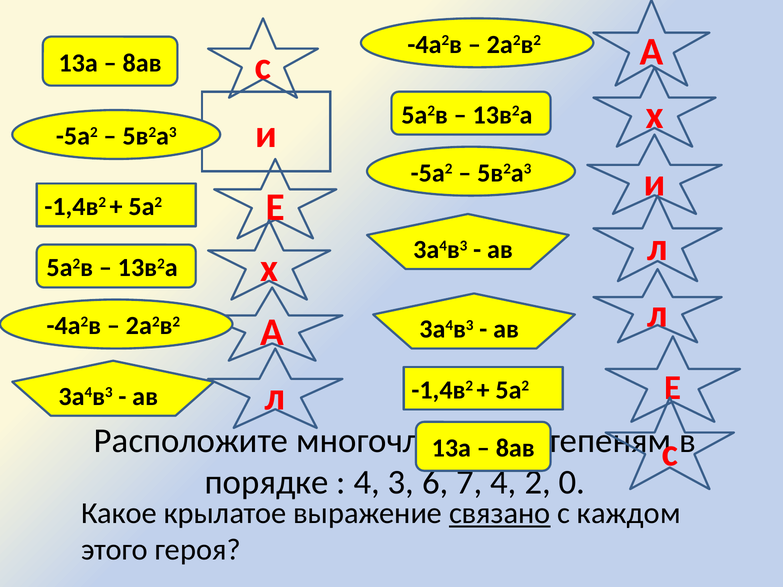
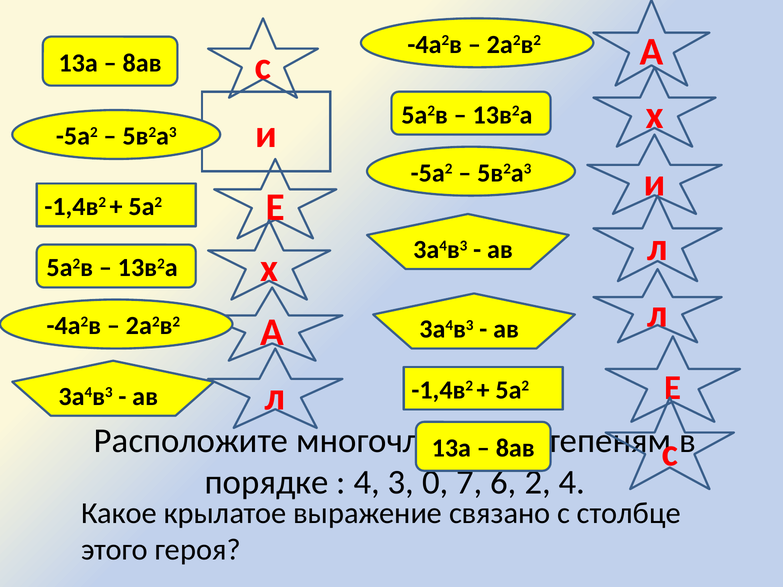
6: 6 -> 0 (435, 483)
7 4: 4 -> 6 (504, 483)
2 0: 0 -> 4 (572, 483)
связано underline: present -> none (500, 514)
каждом: каждом -> столбце (629, 514)
